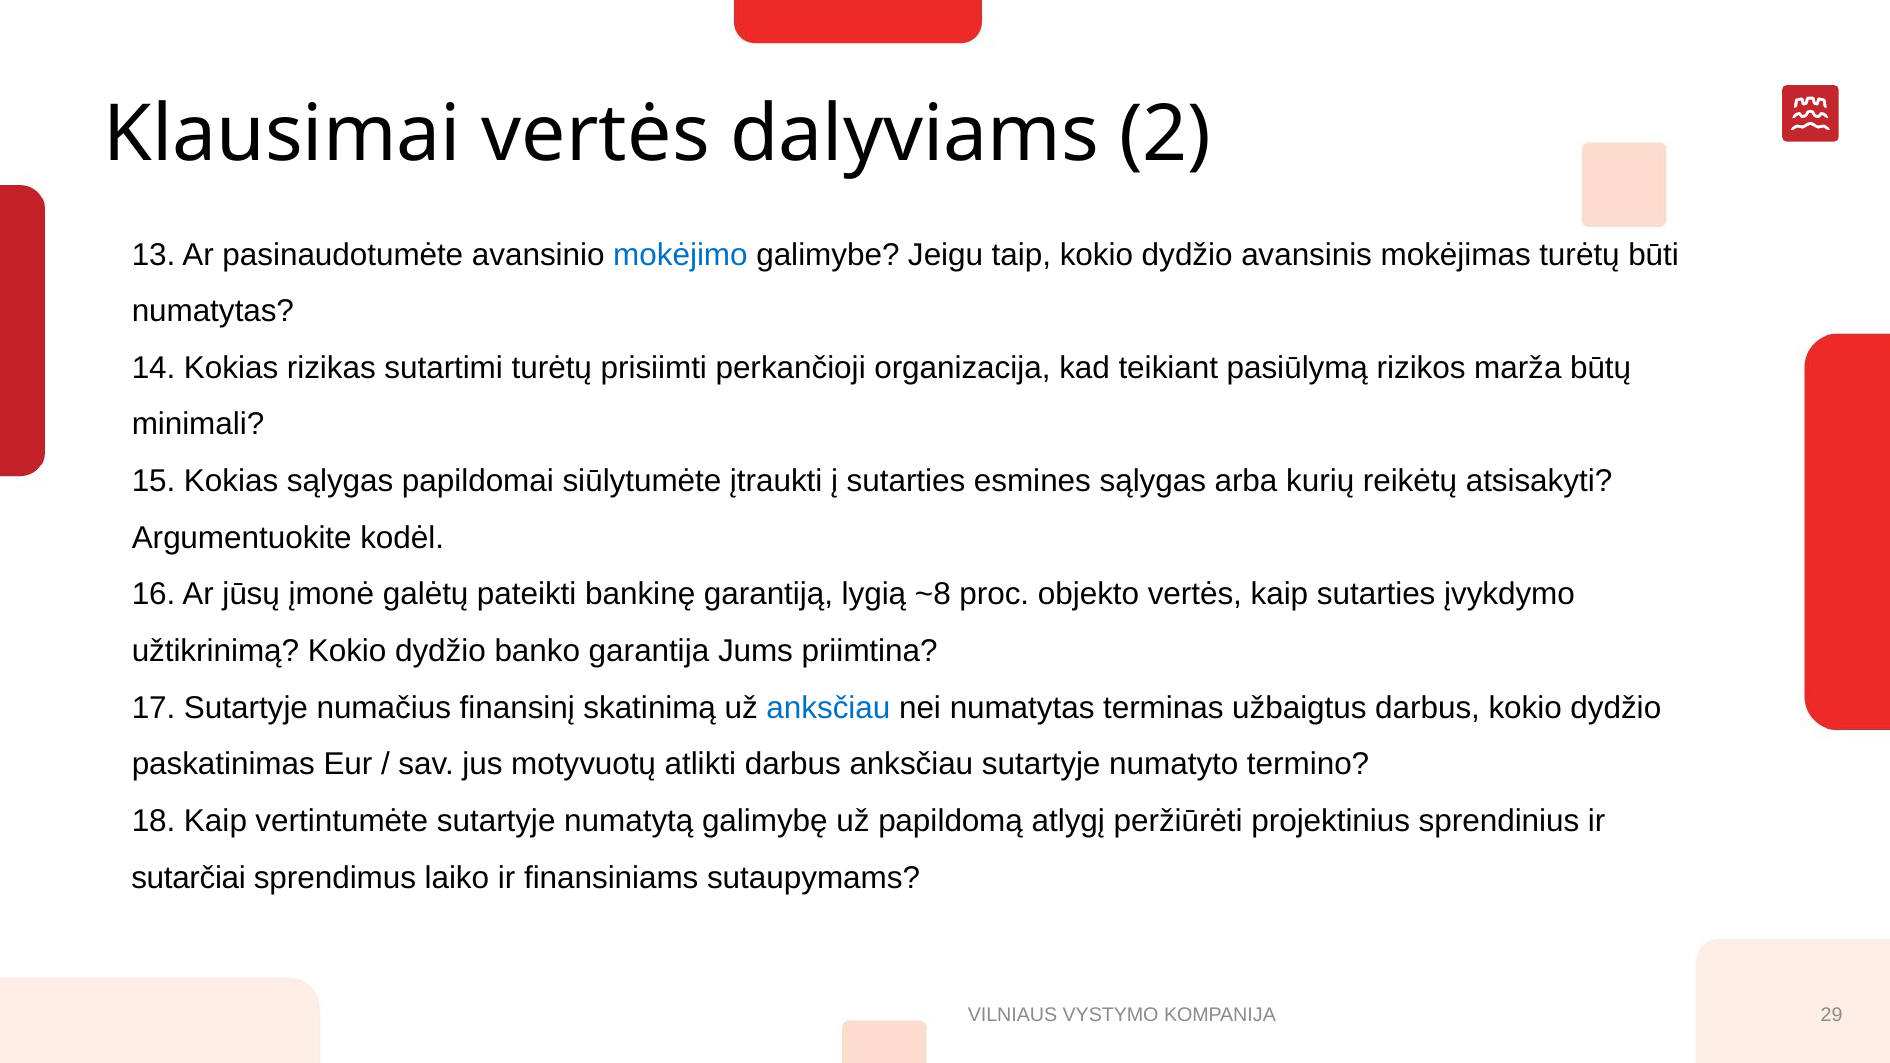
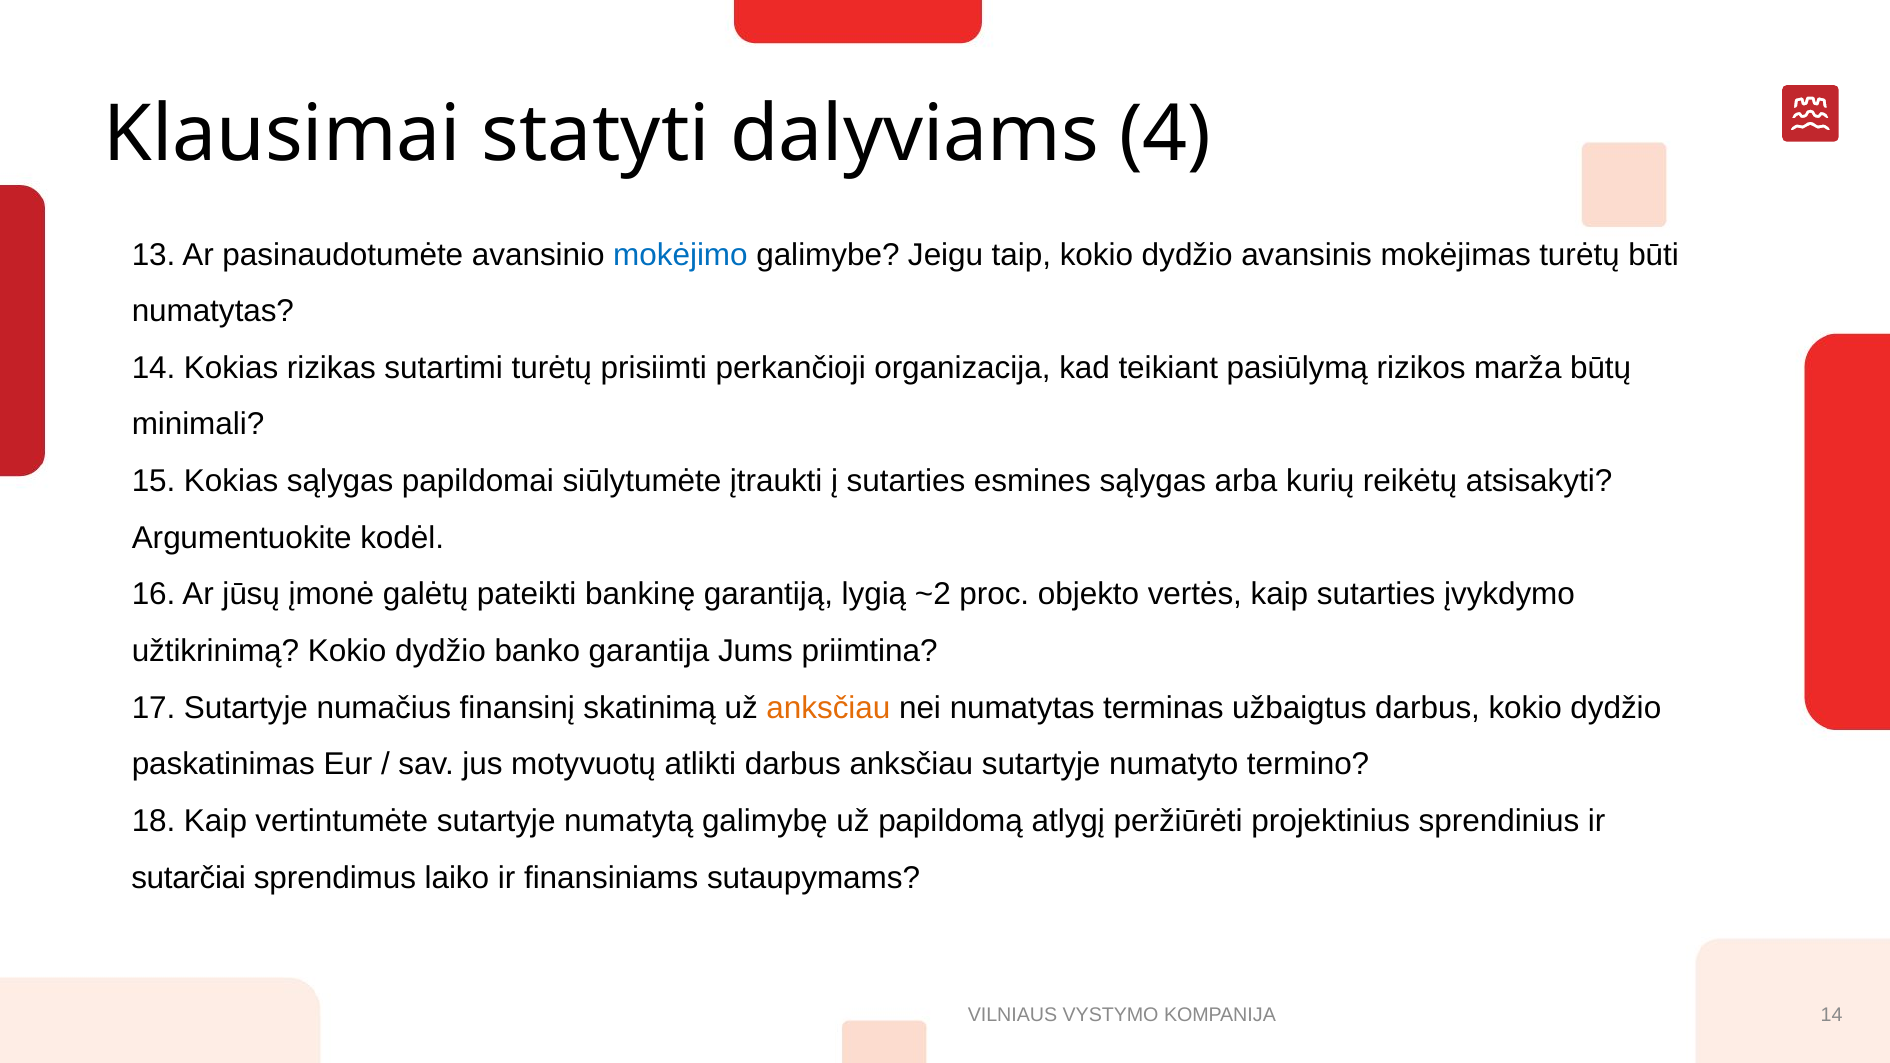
Klausimai vertės: vertės -> statyti (596, 134)
2: 2 -> 4 (1165, 134)
~8: ~8 -> ~2 (933, 595)
anksčiau colour: blue -> orange (828, 708)
KOMPANIJA 29: 29 -> 14 (1832, 1015)
